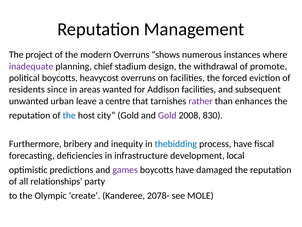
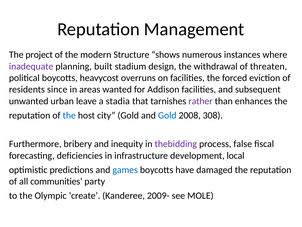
modern Overruns: Overruns -> Structure (131, 55)
chief: chief -> built (103, 66)
promote: promote -> threaten (269, 66)
centre: centre -> stadia (118, 101)
Gold colour: purple -> blue (167, 115)
830: 830 -> 308 (213, 115)
thebidding colour: blue -> purple (176, 144)
process have: have -> false (243, 144)
games colour: purple -> blue (125, 169)
relationships: relationships -> communities (56, 181)
2078-: 2078- -> 2009- (158, 195)
